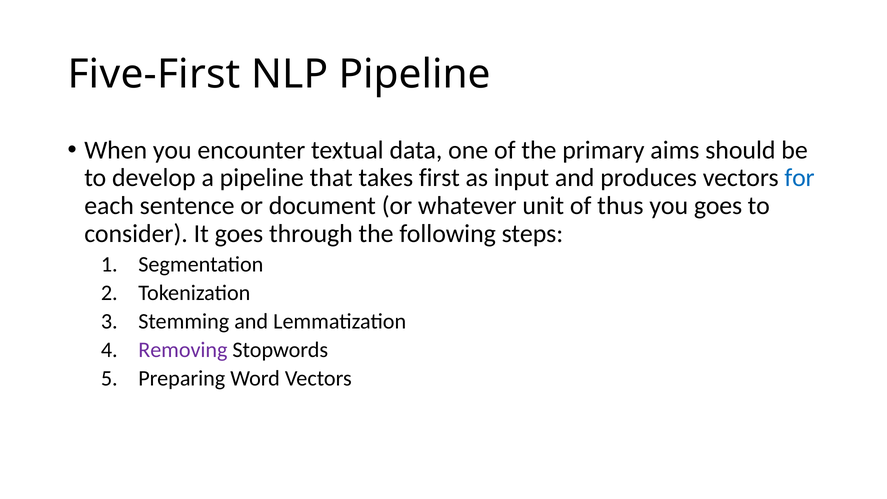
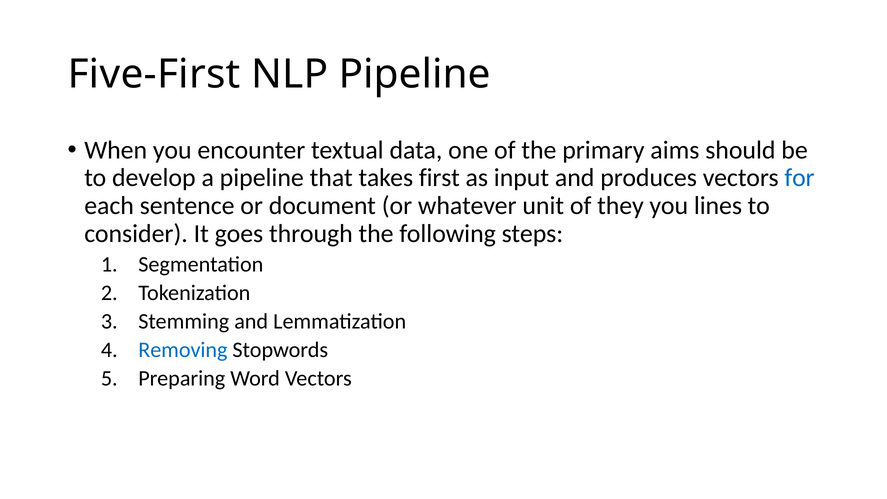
thus: thus -> they (621, 206)
you goes: goes -> lines (718, 206)
Removing colour: purple -> blue (183, 350)
